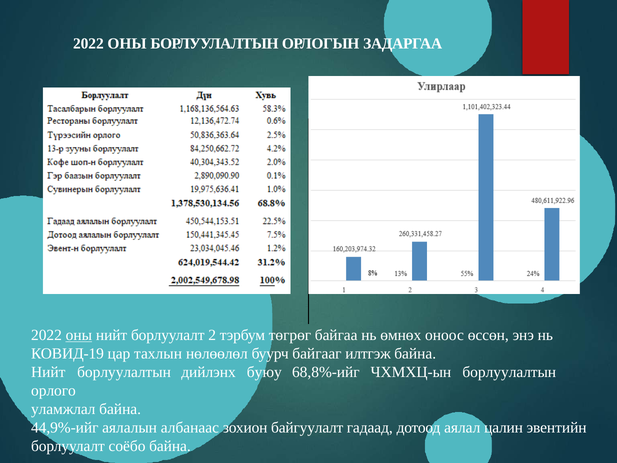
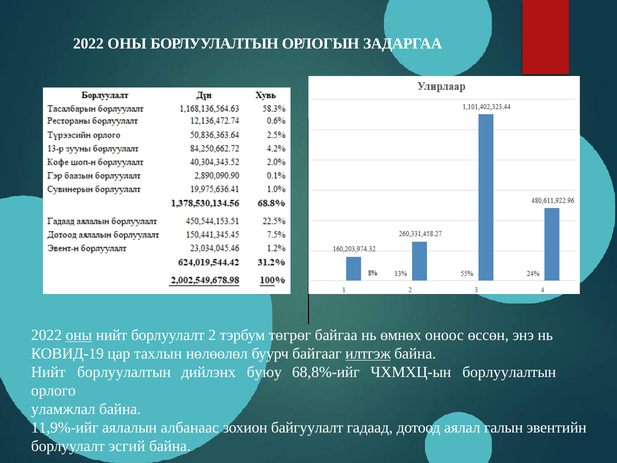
илтгэж underline: none -> present (368, 353)
44,9%-ийг: 44,9%-ийг -> 11,9%-ийг (65, 427)
цалин: цалин -> галын (504, 427)
соёбо: соёбо -> эсгий (127, 446)
